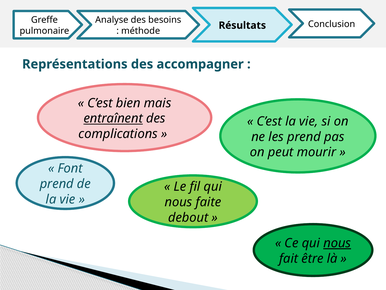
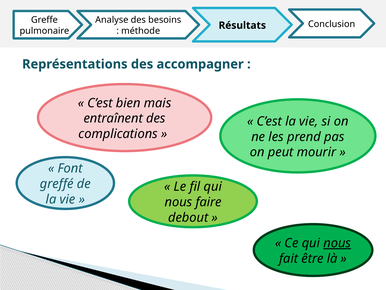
entraînent underline: present -> none (113, 118)
prend: prend -> greffé (57, 184)
faite: faite -> faire (209, 202)
